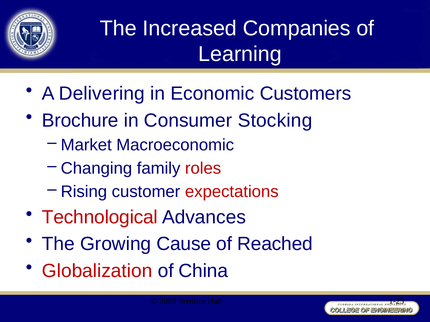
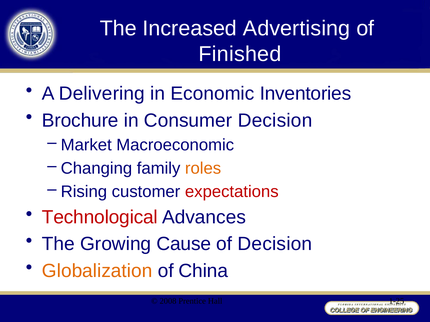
Companies: Companies -> Advertising (297, 28)
Learning: Learning -> Finished (240, 54)
Customers: Customers -> Inventories (306, 94)
Consumer Stocking: Stocking -> Decision (275, 121)
roles colour: red -> orange (203, 169)
of Reached: Reached -> Decision (275, 244)
Globalization colour: red -> orange (97, 271)
